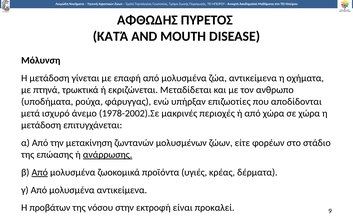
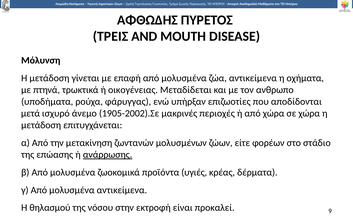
ΚΑΤΆ: ΚΑΤΆ -> ΤΡΕΙΣ (111, 36)
εκριζώνεται: εκριζώνεται -> οικογένειας (133, 90)
1978-2002).Σε: 1978-2002).Σε -> 1905-2002).Σε (129, 113)
Από underline: present -> none (40, 172)
προβάτων: προβάτων -> θηλασμού (50, 207)
